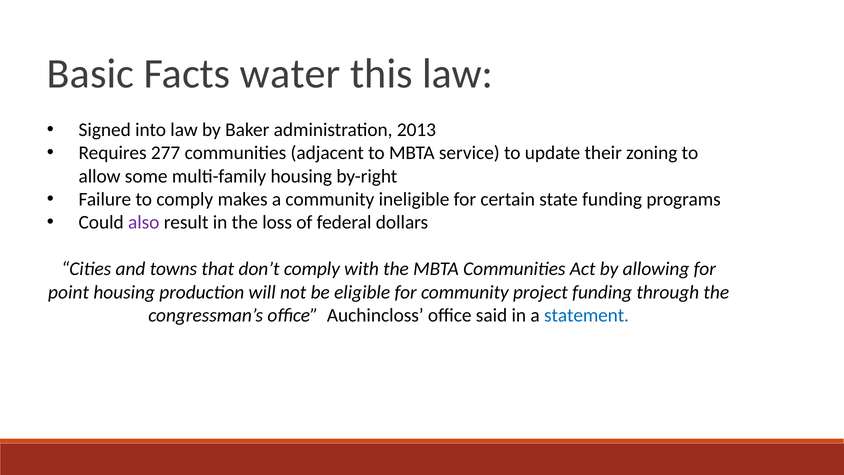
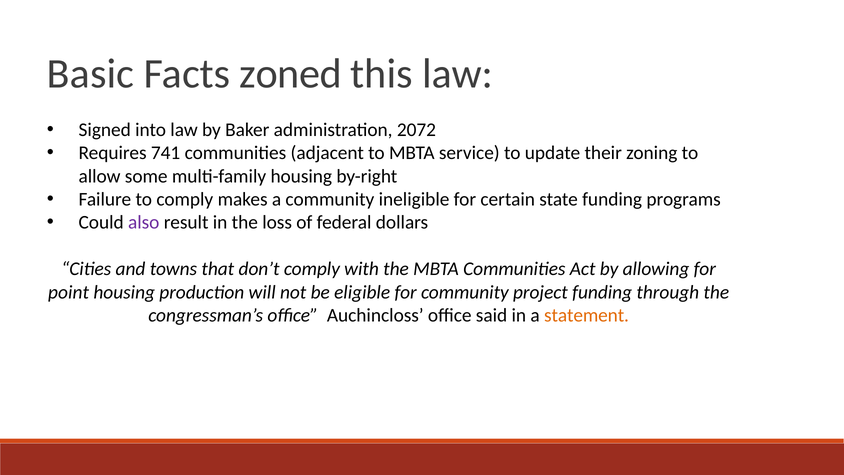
water: water -> zoned (291, 74)
2013: 2013 -> 2072 (416, 130)
277: 277 -> 741 (166, 153)
statement colour: blue -> orange (587, 315)
